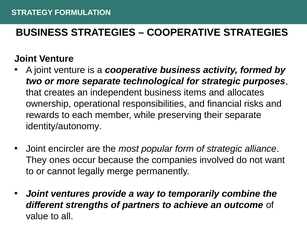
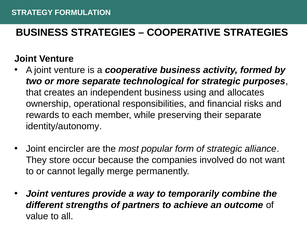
items: items -> using (195, 93)
ones: ones -> store (60, 160)
